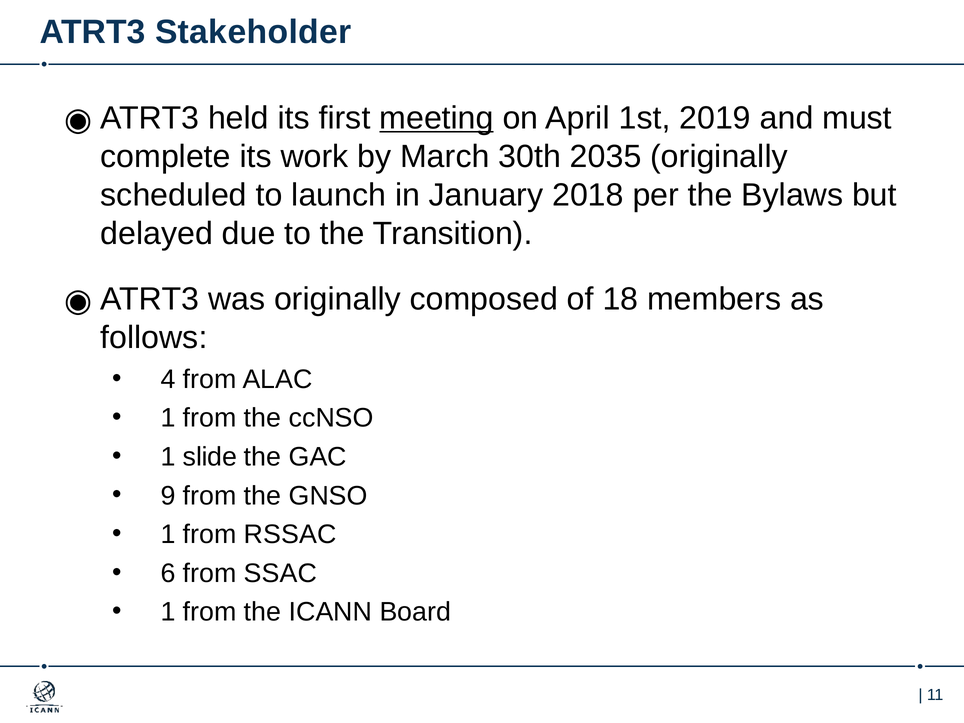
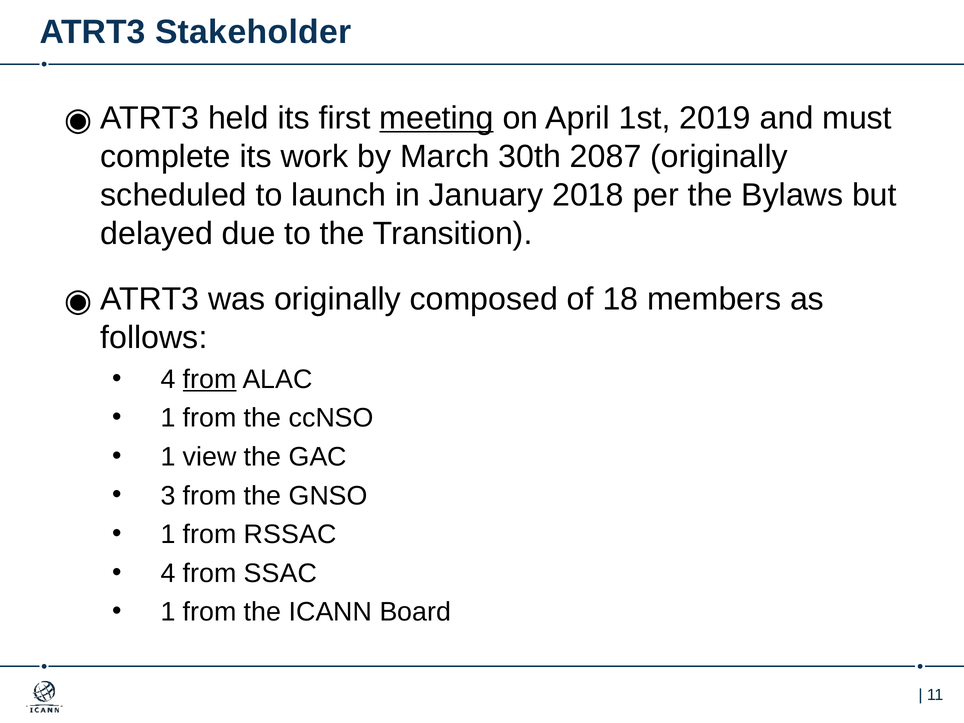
2035: 2035 -> 2087 (606, 156)
from underline: none -> present (210, 379)
slide: slide -> view (210, 457)
9: 9 -> 3 (168, 496)
6: 6 -> 4 (168, 573)
